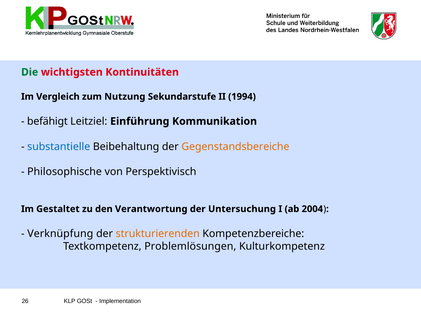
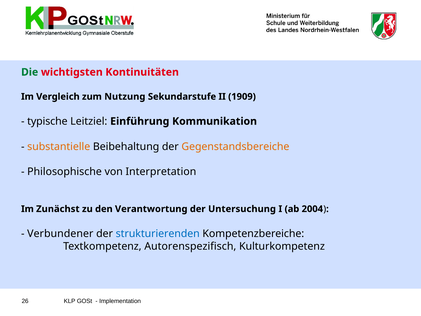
1994: 1994 -> 1909 (242, 97)
befähigt: befähigt -> typische (47, 121)
substantielle colour: blue -> orange (59, 146)
Perspektivisch: Perspektivisch -> Interpretation (161, 172)
Gestaltet: Gestaltet -> Zunächst (58, 209)
Verknüpfung: Verknüpfung -> Verbundener (60, 233)
strukturierenden colour: orange -> blue (158, 233)
Problemlösungen: Problemlösungen -> Autorenspezifisch (190, 246)
